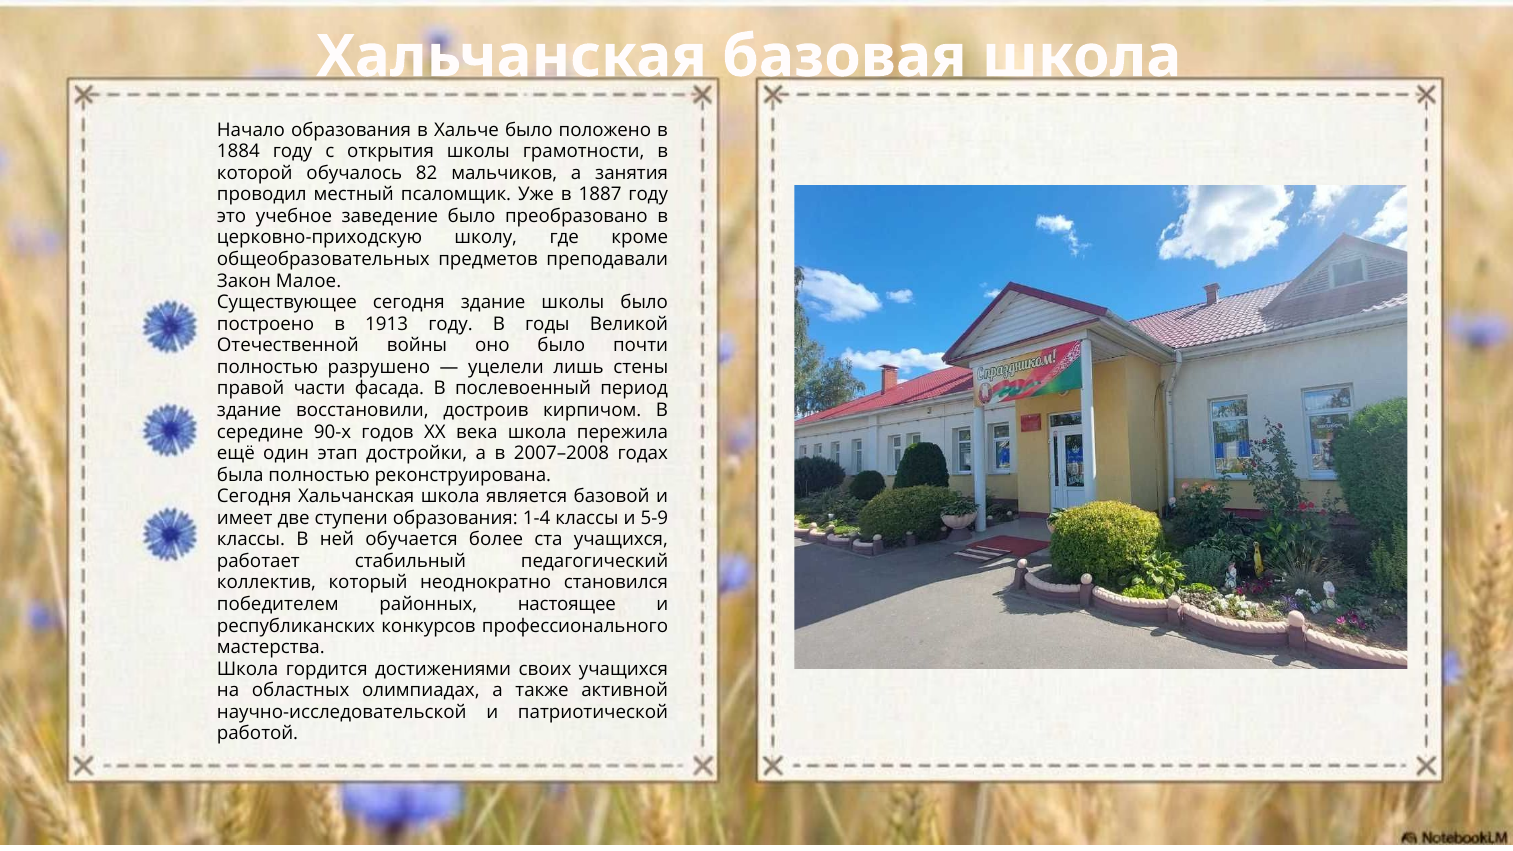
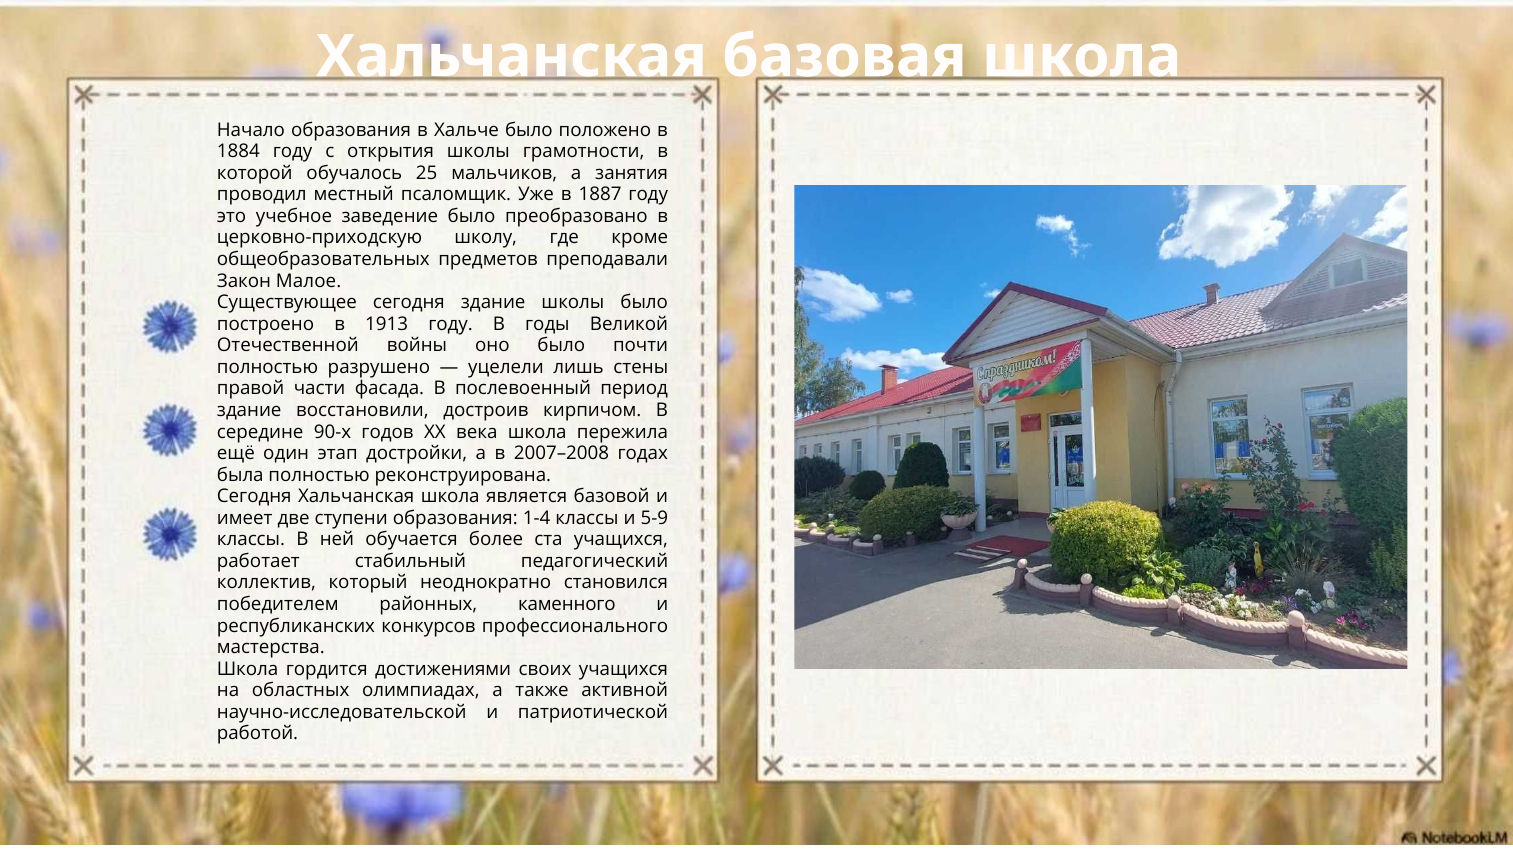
82: 82 -> 25 (427, 173)
настоящее: настоящее -> каменного (567, 604)
